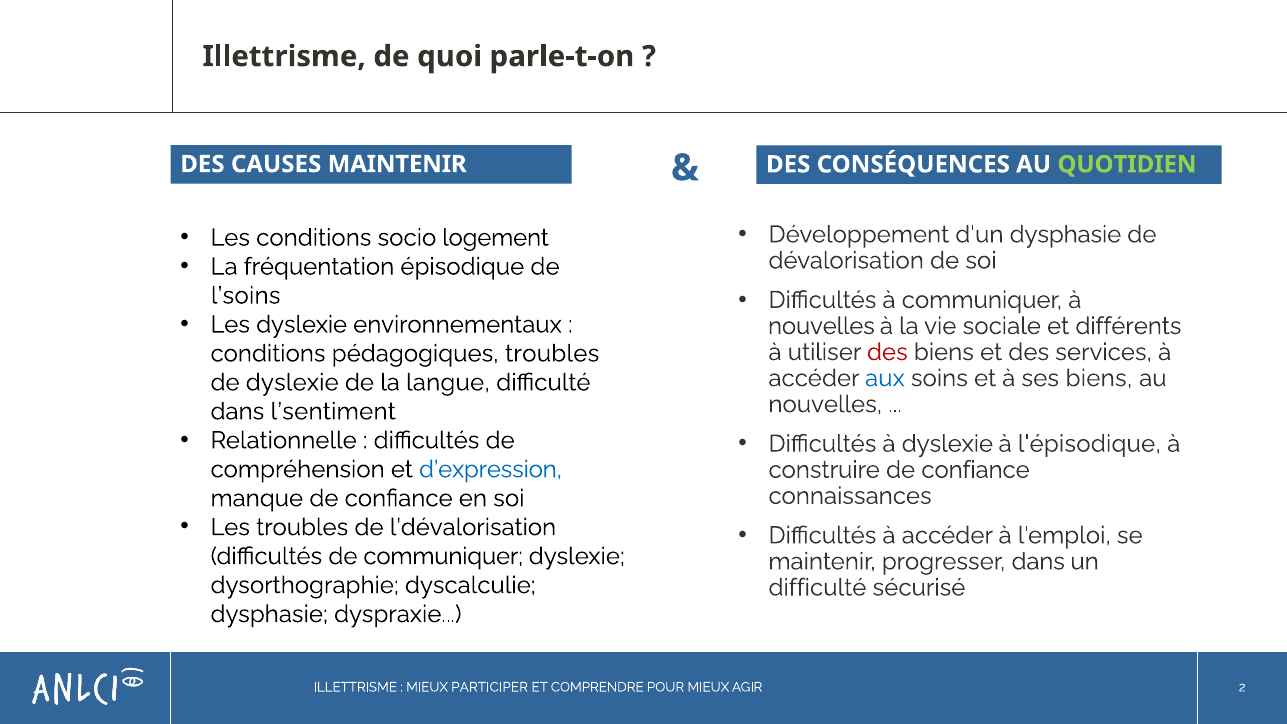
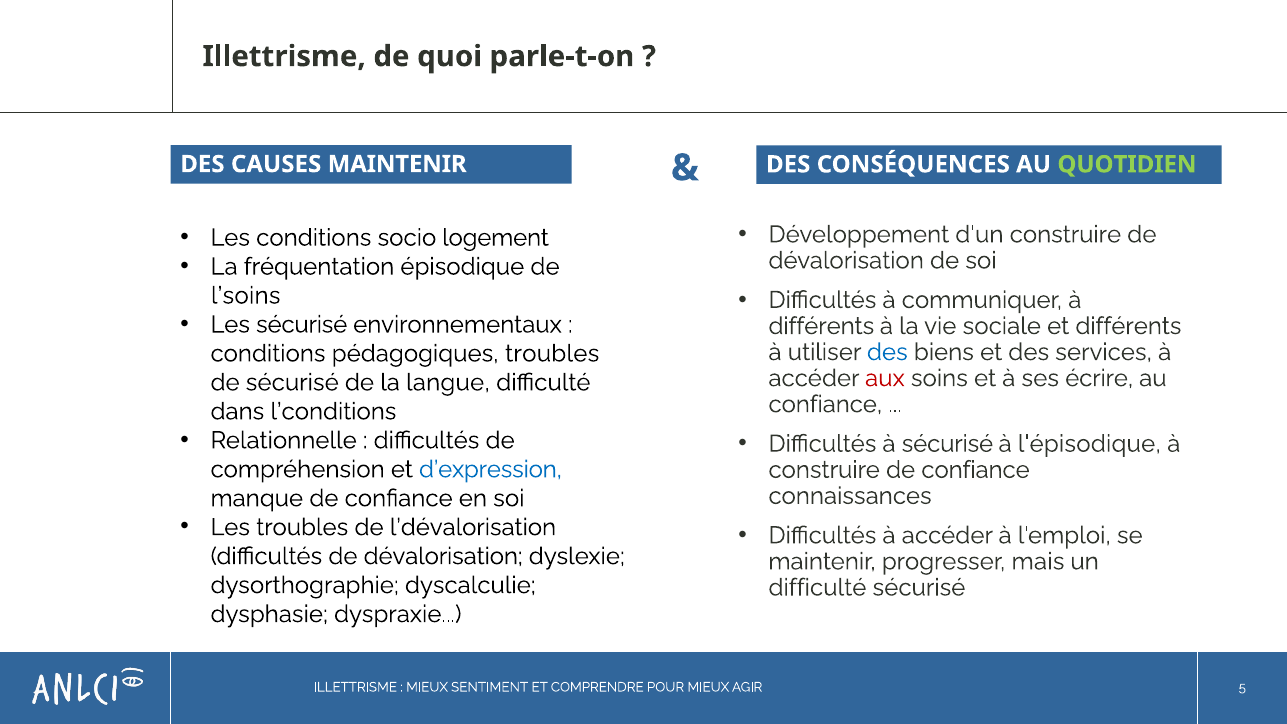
d'un dysphasie: dysphasie -> construire (1065, 234)
Les dyslexie: dyslexie -> sécurisé (302, 325)
nouvelles: nouvelles -> différents (821, 326)
des colour: red -> blue (887, 352)
aux colour: blue -> red (885, 378)
ses biens: biens -> écrire (1099, 378)
de dyslexie: dyslexie -> sécurisé (292, 382)
nouvelles: nouvelles -> confiance (825, 404)
l’sentiment: l’sentiment -> l’conditions (333, 411)
à dyslexie: dyslexie -> sécurisé (947, 444)
difficultés de communiquer: communiquer -> dévalorisation (443, 556)
progresser dans: dans -> mais (1038, 561)
PARTICIPER: PARTICIPER -> SENTIMENT (490, 687)
2: 2 -> 5 (1242, 687)
